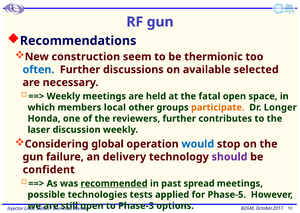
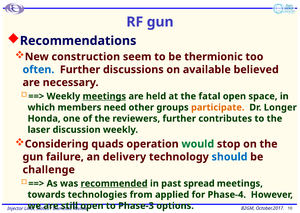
selected: selected -> believed (256, 69)
meetings underline: none -> present (104, 96)
local: local -> need (115, 107)
global: global -> quads (107, 143)
would colour: blue -> green (198, 143)
should colour: purple -> blue (229, 156)
confident: confident -> challenge (49, 169)
possible: possible -> towards (46, 194)
tests: tests -> from (141, 194)
Phase-5: Phase-5 -> Phase-4 (227, 194)
